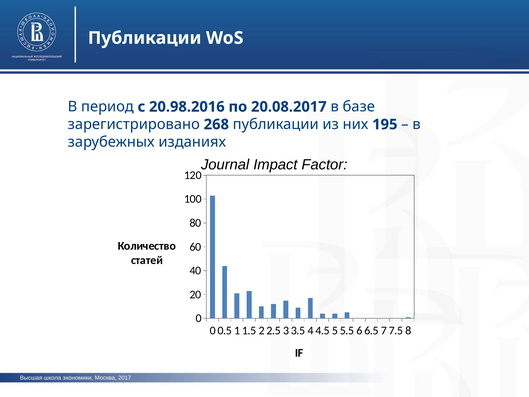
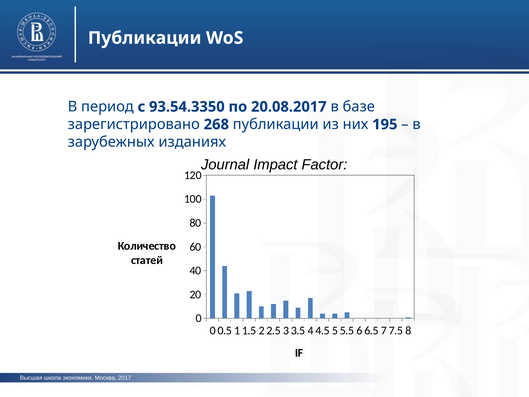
20.98.2016: 20.98.2016 -> 93.54.3350 (187, 107)
